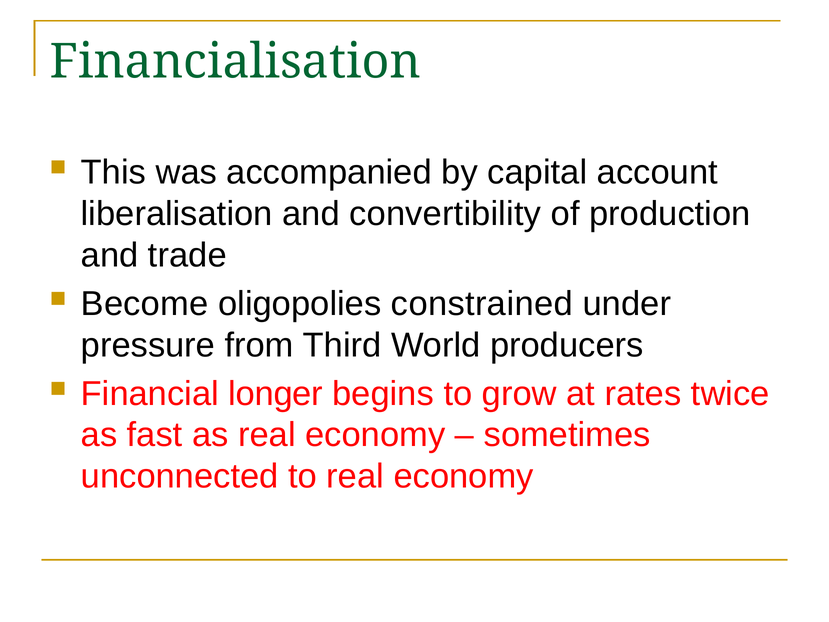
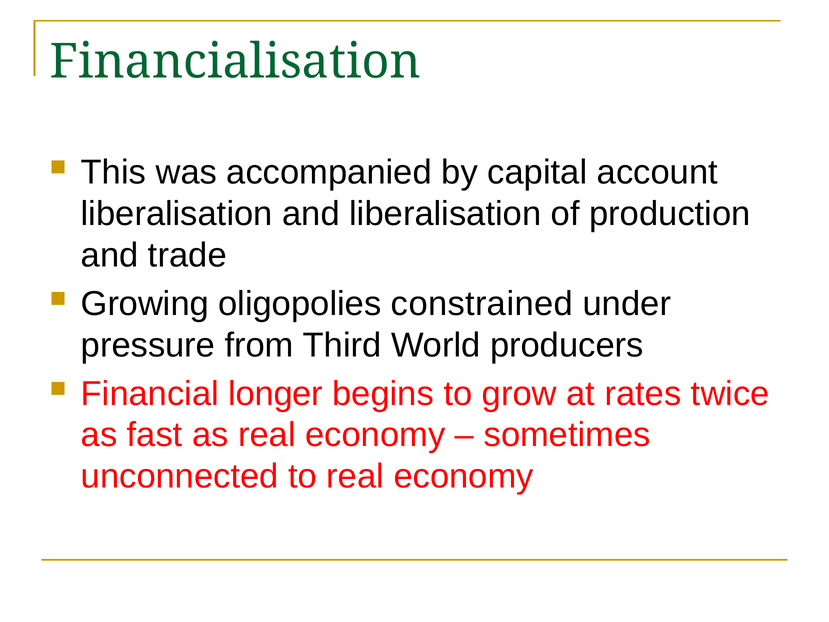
and convertibility: convertibility -> liberalisation (445, 214)
Become: Become -> Growing (145, 304)
